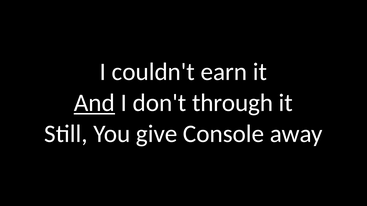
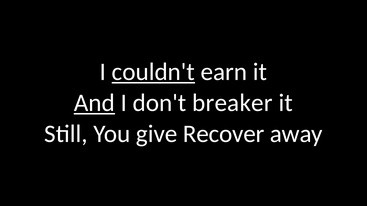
couldn't underline: none -> present (153, 72)
through: through -> breaker (232, 103)
Console: Console -> Recover (224, 134)
